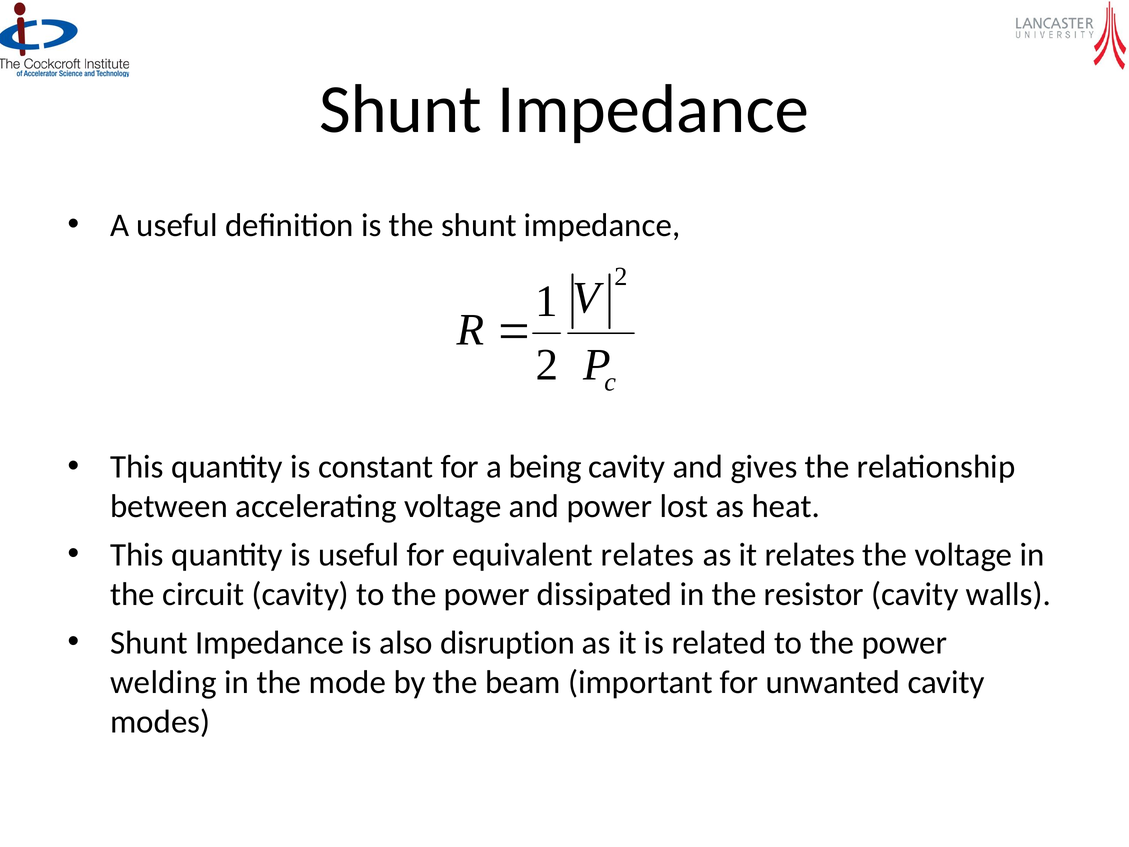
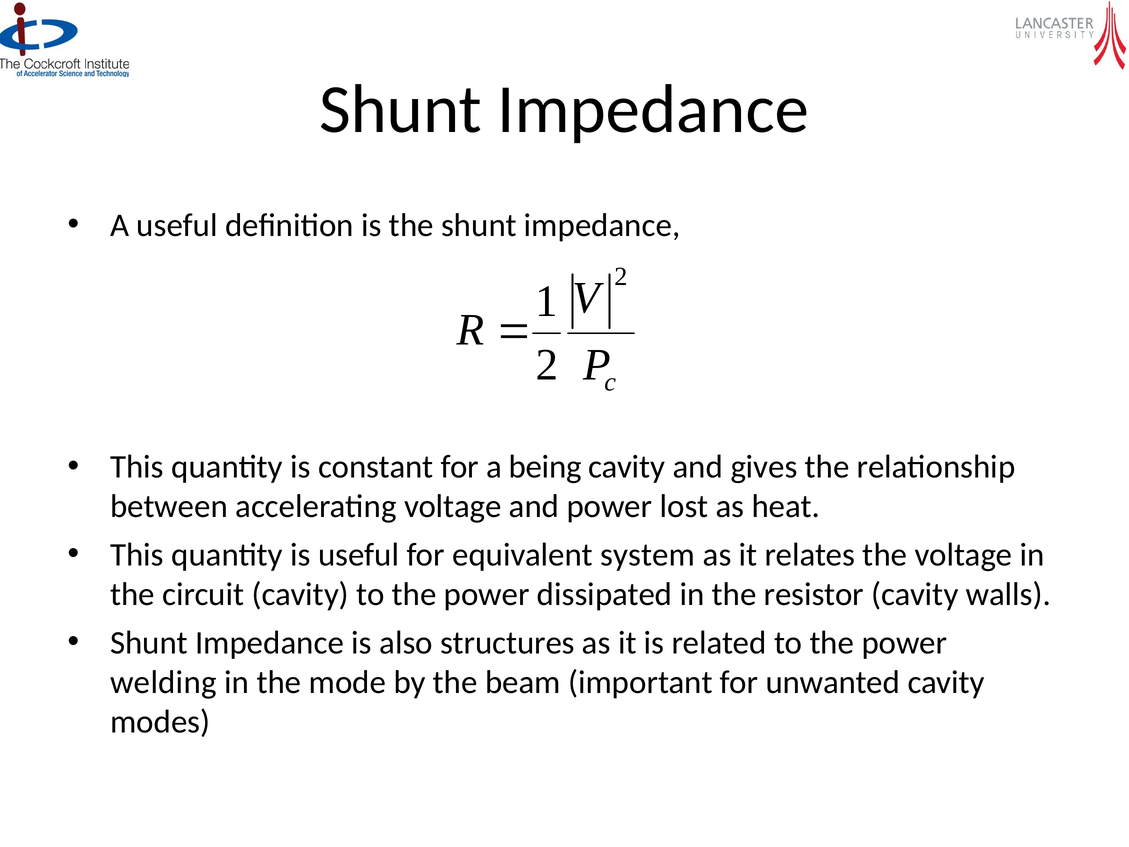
equivalent relates: relates -> system (648, 555)
disruption: disruption -> structures (507, 643)
